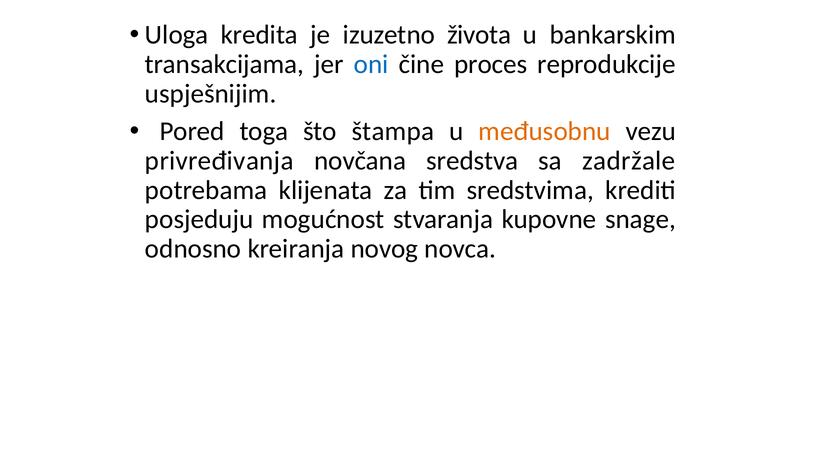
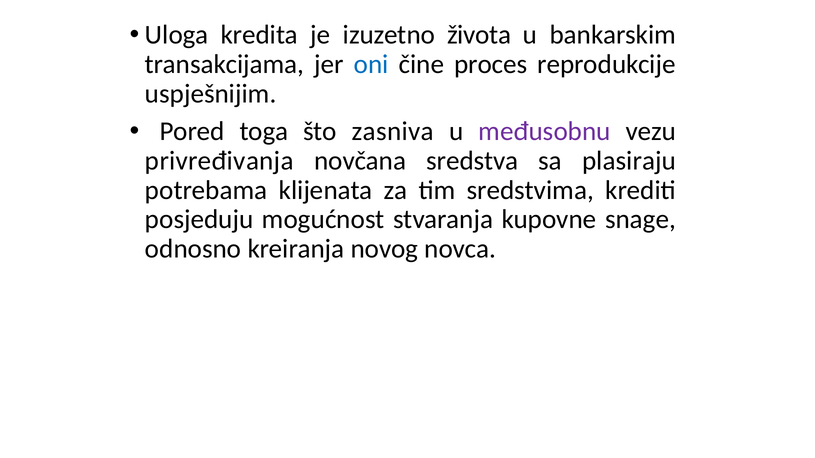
štampa: štampa -> zasniva (393, 132)
međusobnu colour: orange -> purple (545, 132)
zadržale: zadržale -> plasiraju (629, 161)
